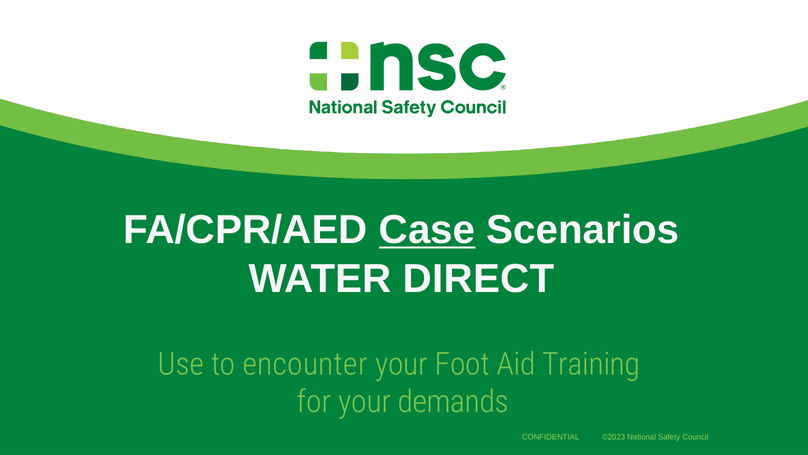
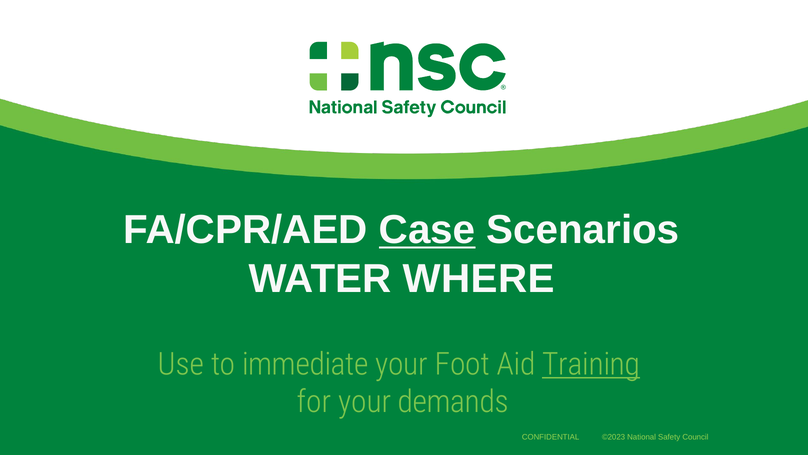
DIRECT: DIRECT -> WHERE (479, 278)
encounter: encounter -> immediate (305, 364)
Training underline: none -> present (591, 364)
